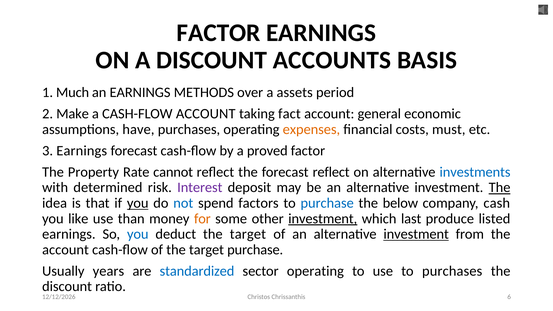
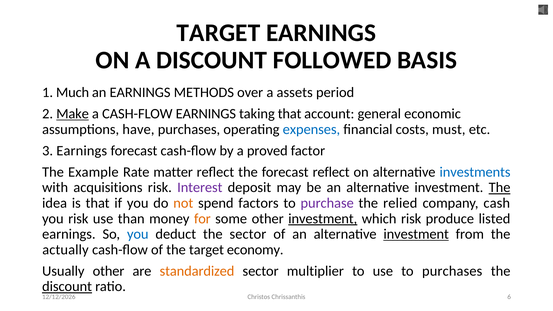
FACTOR: FACTOR -> TARGET (218, 33)
ACCOUNTS: ACCOUNTS -> FOLLOWED (332, 60)
Make underline: none -> present (73, 114)
CASH-FLOW ACCOUNT: ACCOUNT -> EARNINGS (206, 114)
taking fact: fact -> that (290, 114)
expenses colour: orange -> blue (311, 129)
Property: Property -> Example (93, 172)
cannot: cannot -> matter (173, 172)
determined: determined -> acquisitions (108, 188)
you underline: present -> none (138, 203)
not colour: blue -> orange (183, 203)
purchase colour: blue -> purple (327, 203)
below: below -> relied (400, 203)
you like: like -> risk (78, 219)
which last: last -> risk (411, 219)
deduct the target: target -> sector (248, 234)
account: account -> actually (65, 250)
target purchase: purchase -> economy (255, 250)
Usually years: years -> other (109, 271)
standardized colour: blue -> orange (197, 271)
sector operating: operating -> multiplier (315, 271)
discount underline: none -> present (67, 287)
